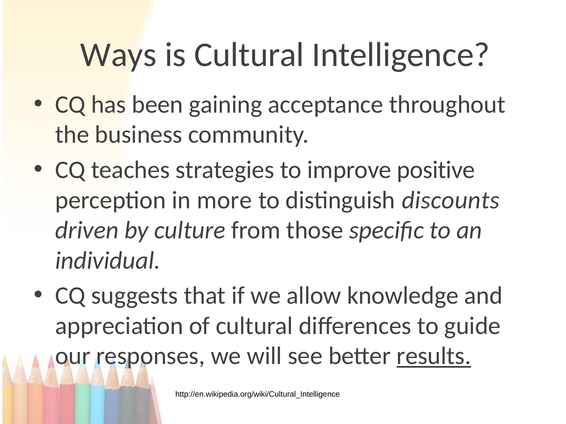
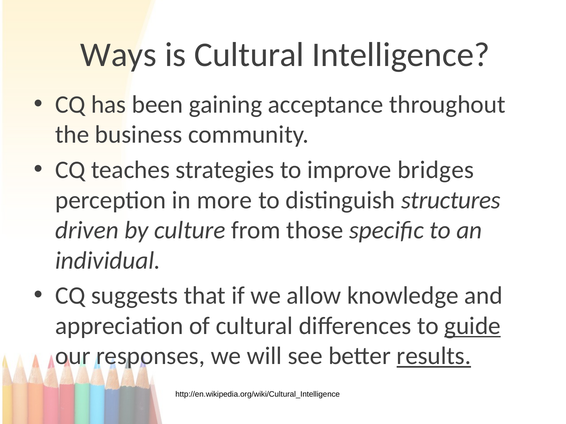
positive: positive -> bridges (436, 170)
discounts: discounts -> structures (451, 200)
guide underline: none -> present (473, 326)
